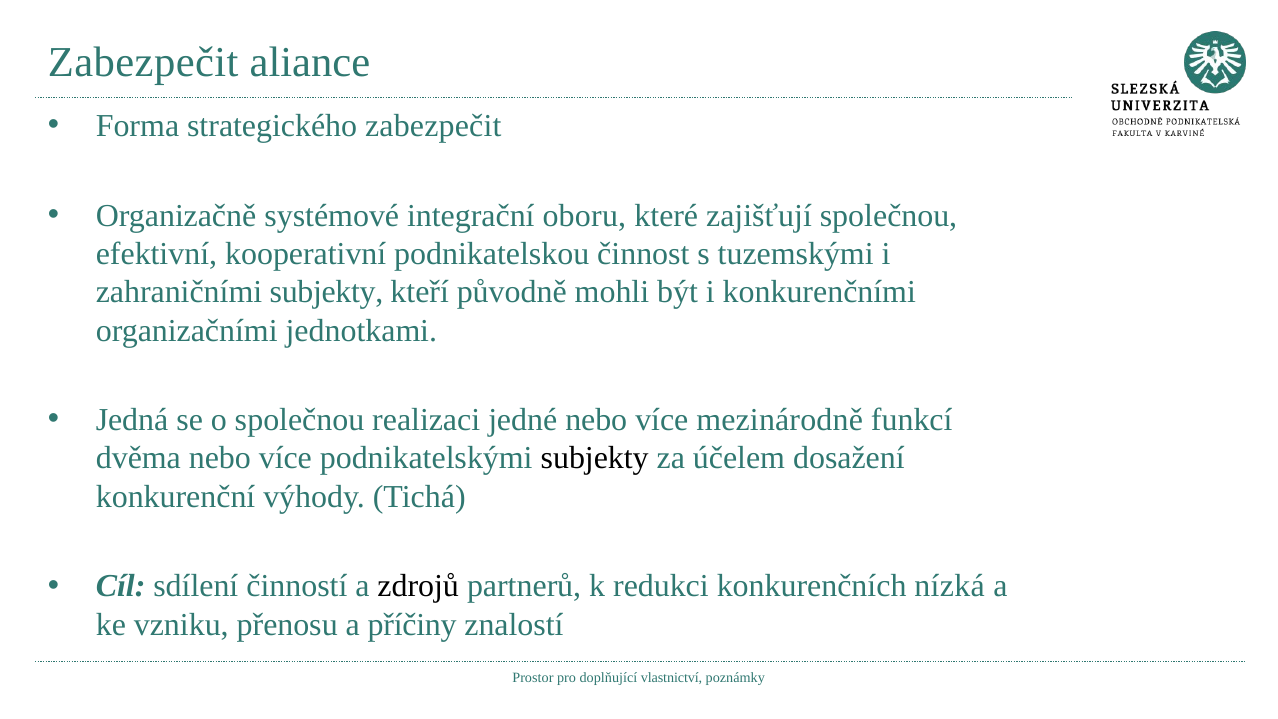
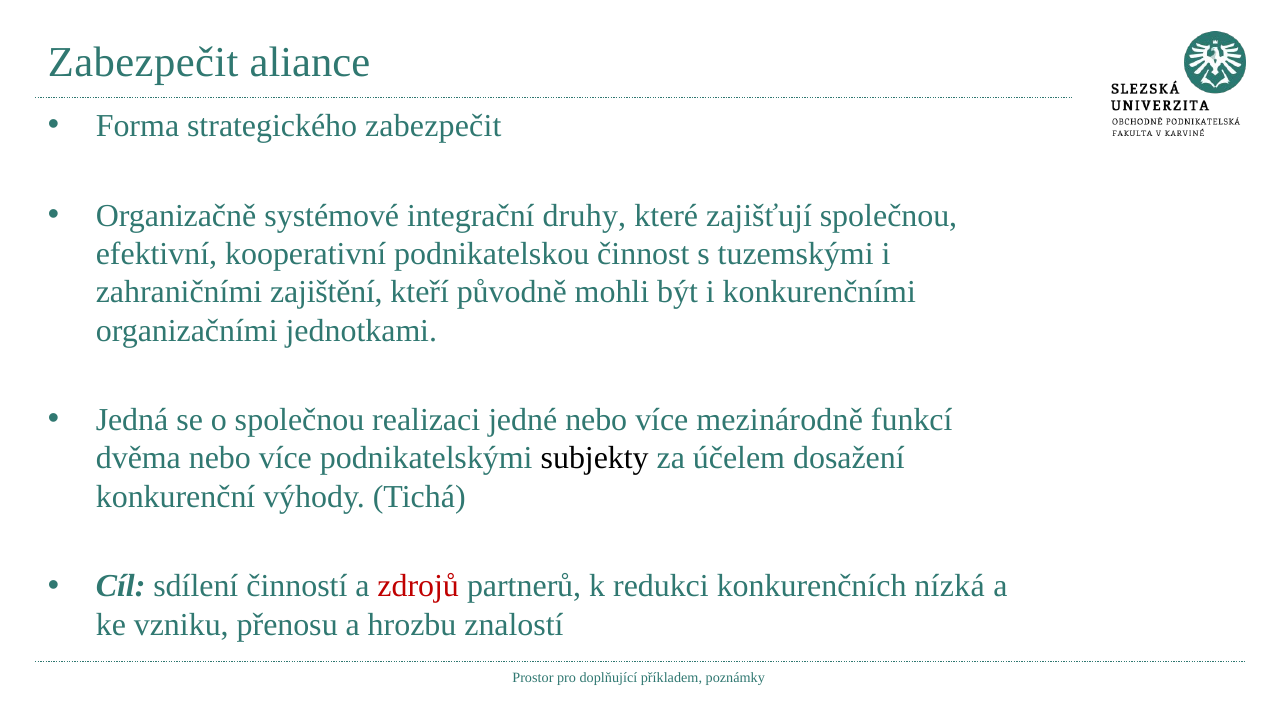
oboru: oboru -> druhy (584, 216)
zahraničními subjekty: subjekty -> zajištění (326, 292)
zdrojů colour: black -> red (418, 586)
příčiny: příčiny -> hrozbu (412, 624)
vlastnictví: vlastnictví -> příkladem (671, 677)
